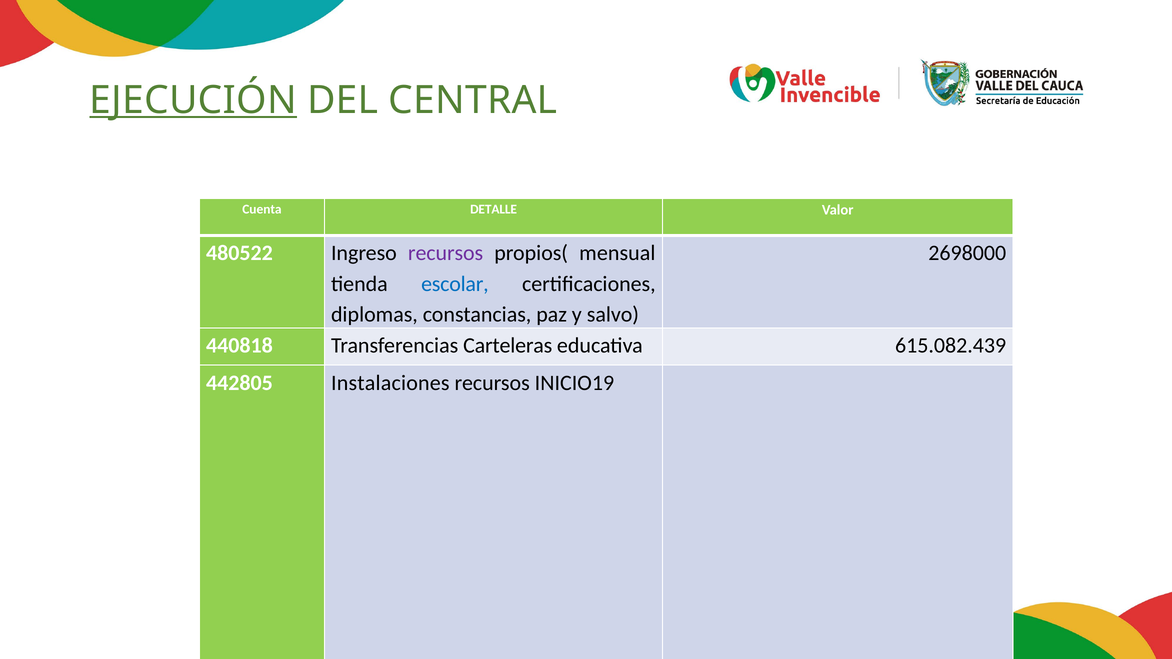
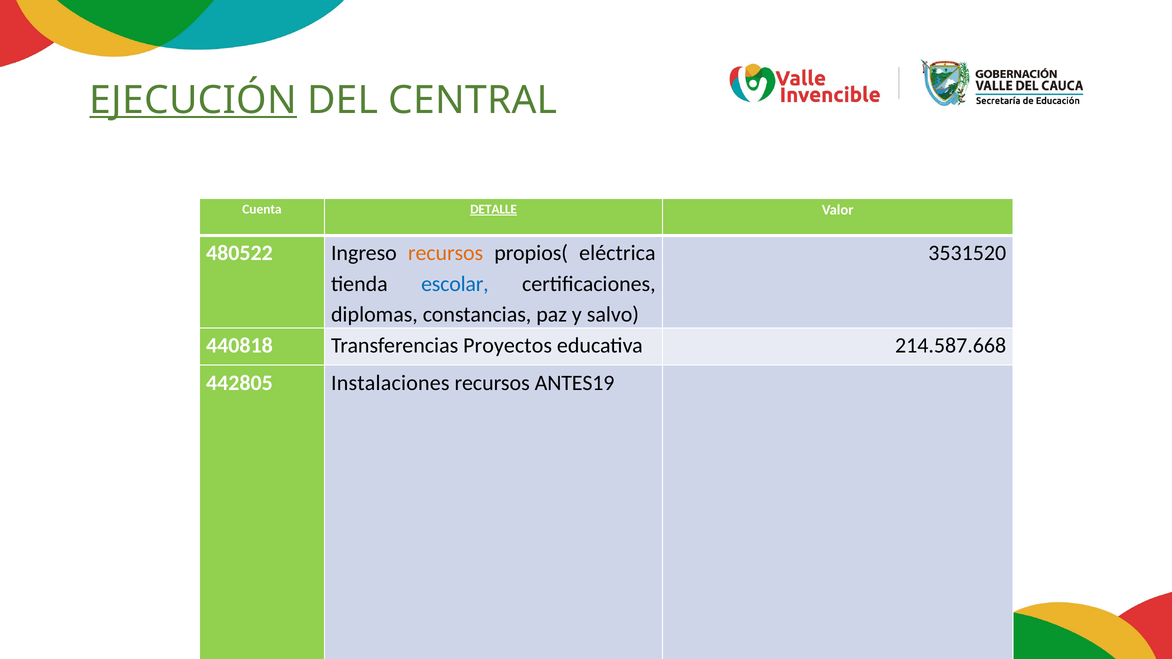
DETALLE underline: none -> present (494, 209)
recursos colour: purple -> orange (446, 253)
mensual: mensual -> eléctrica (617, 253)
2698000: 2698000 -> 3531520 (967, 253)
Carteleras: Carteleras -> Proyectos (508, 346)
615.082.439: 615.082.439 -> 214.587.668 (951, 346)
INICIO19: INICIO19 -> ANTES19 (575, 383)
